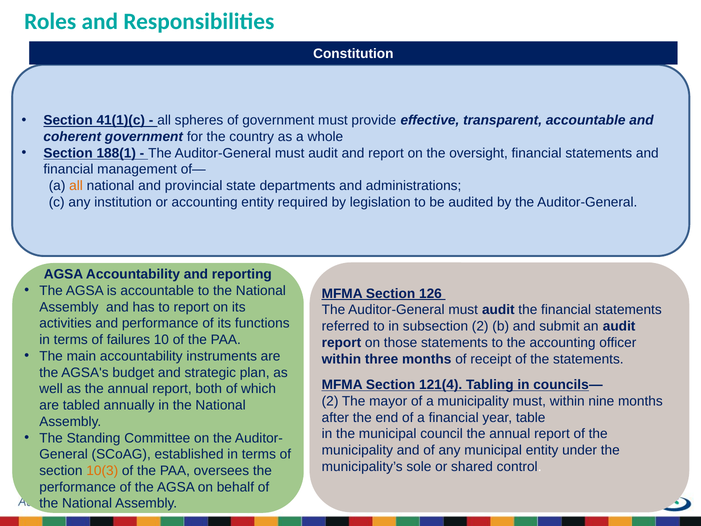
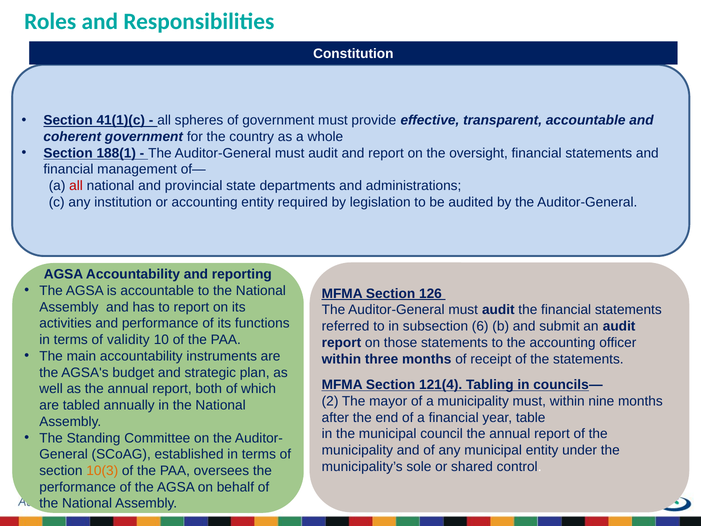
all colour: orange -> red (76, 186)
subsection 2: 2 -> 6 (480, 326)
failures: failures -> validity (128, 340)
